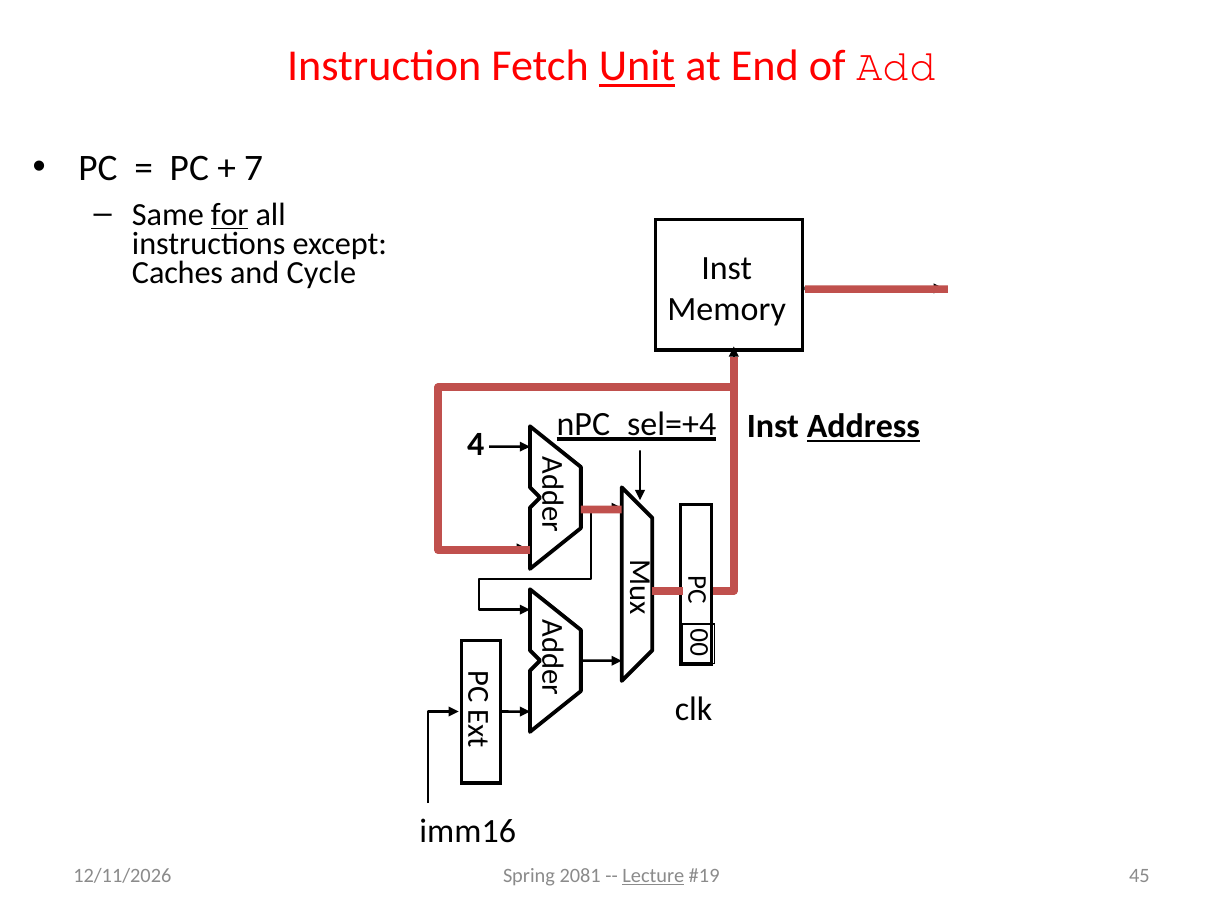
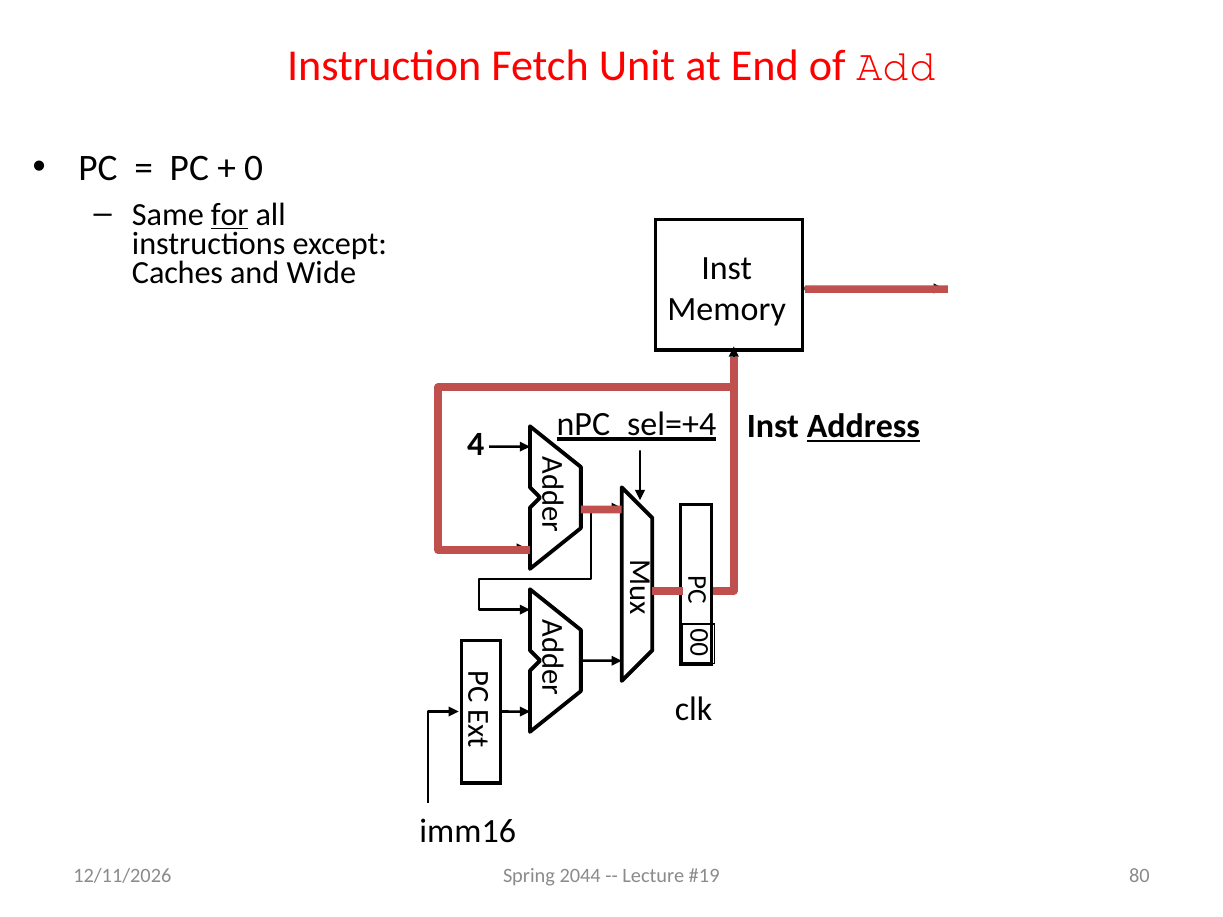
Unit underline: present -> none (637, 66)
7: 7 -> 0 (254, 168)
Cycle: Cycle -> Wide (321, 273)
45: 45 -> 80 (1139, 876)
2081: 2081 -> 2044 (580, 876)
Lecture underline: present -> none (653, 876)
